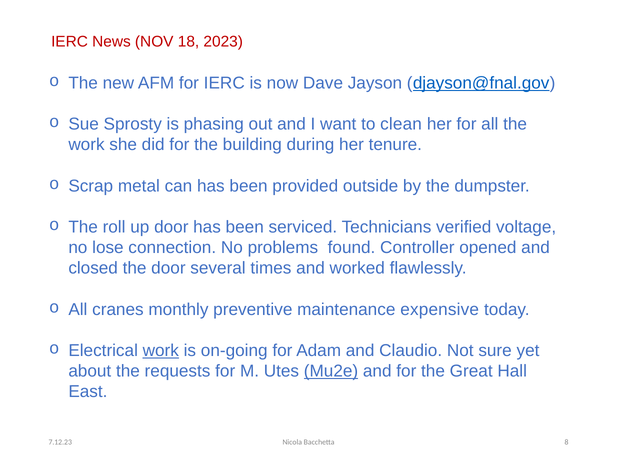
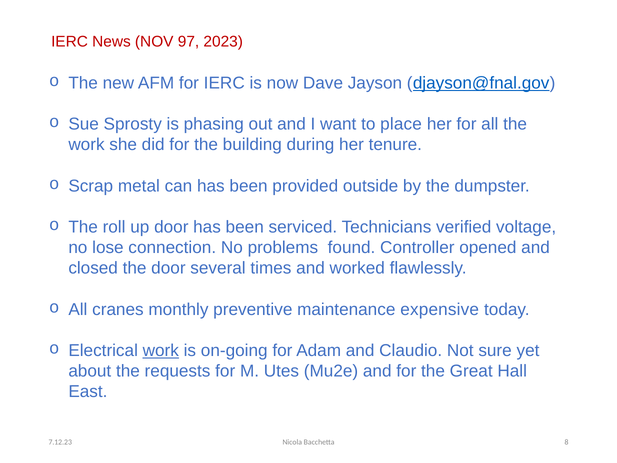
18: 18 -> 97 (189, 42)
clean: clean -> place (401, 124)
Mu2e underline: present -> none (331, 371)
